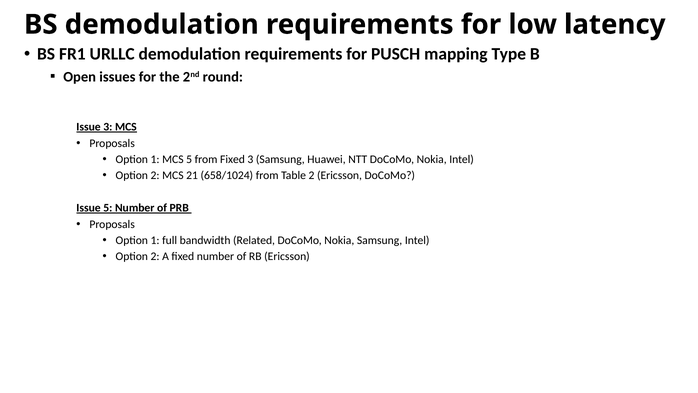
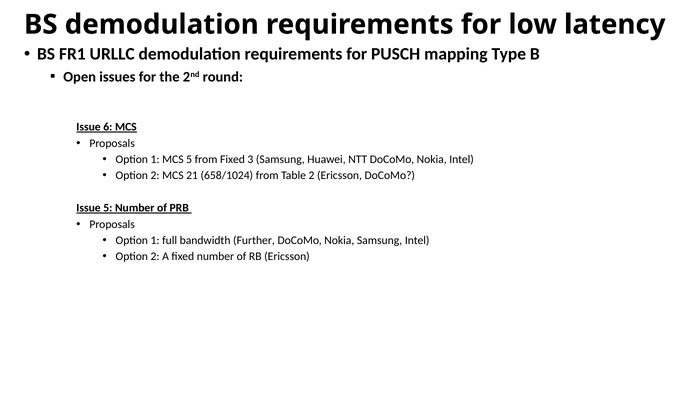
Issue 3: 3 -> 6 (108, 127)
Related: Related -> Further (254, 240)
